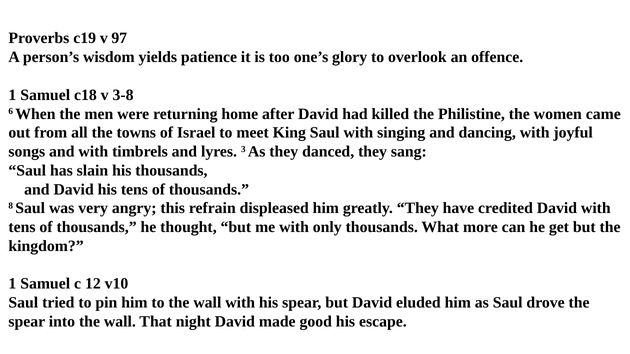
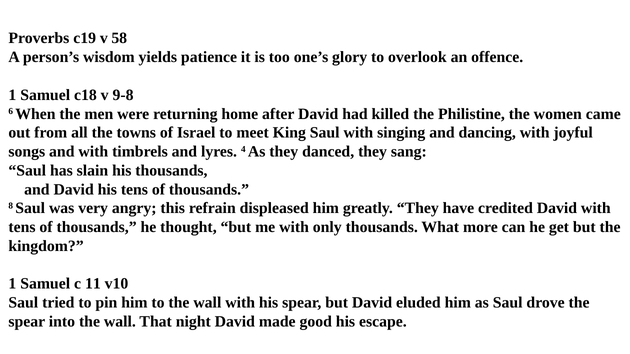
97: 97 -> 58 (119, 38)
3-8: 3-8 -> 9-8 (123, 95)
3: 3 -> 4 (243, 149)
12: 12 -> 11 (93, 284)
